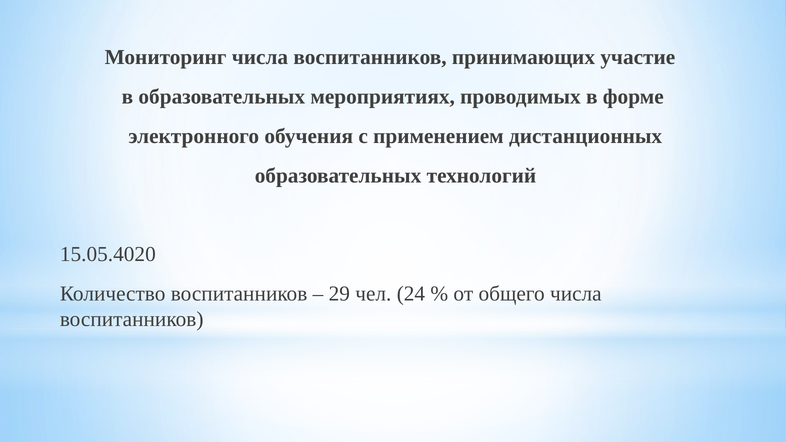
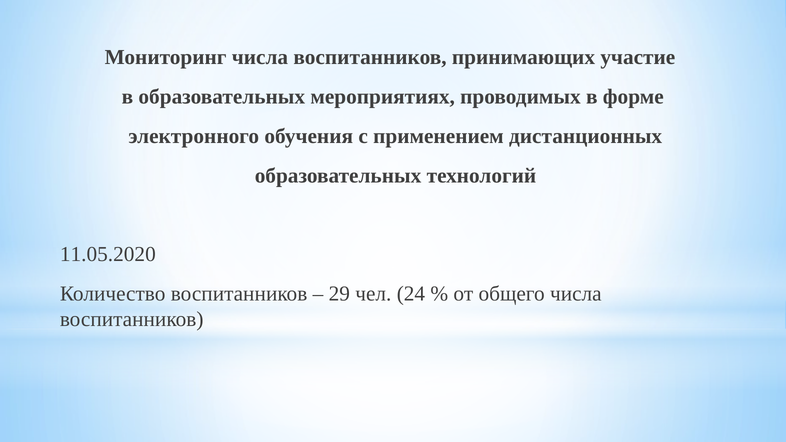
15.05.4020: 15.05.4020 -> 11.05.2020 (108, 254)
